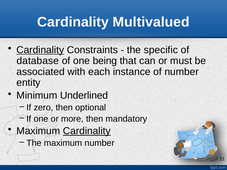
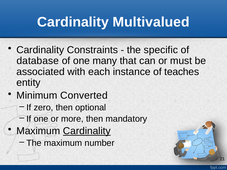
Cardinality underline: present -> none (40, 50)
being: being -> many (105, 61)
of number: number -> teaches (182, 72)
Underlined: Underlined -> Converted (84, 96)
